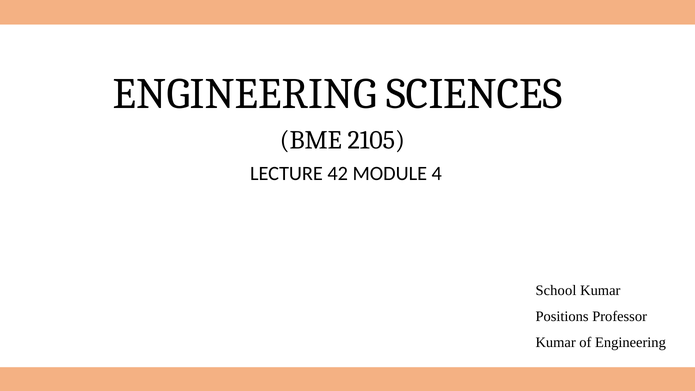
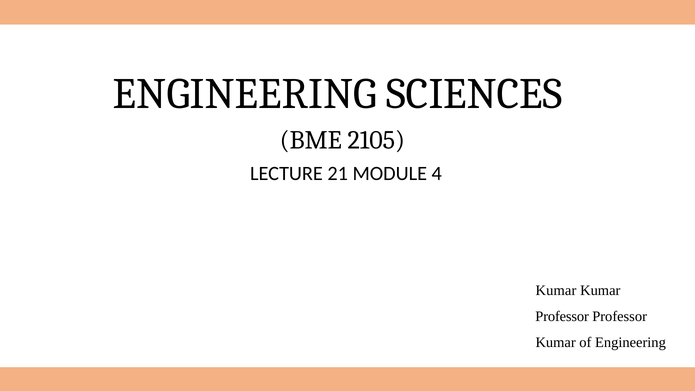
42: 42 -> 21 (338, 173)
School: School -> Kumar (556, 290)
Positions: Positions -> Professor (562, 316)
